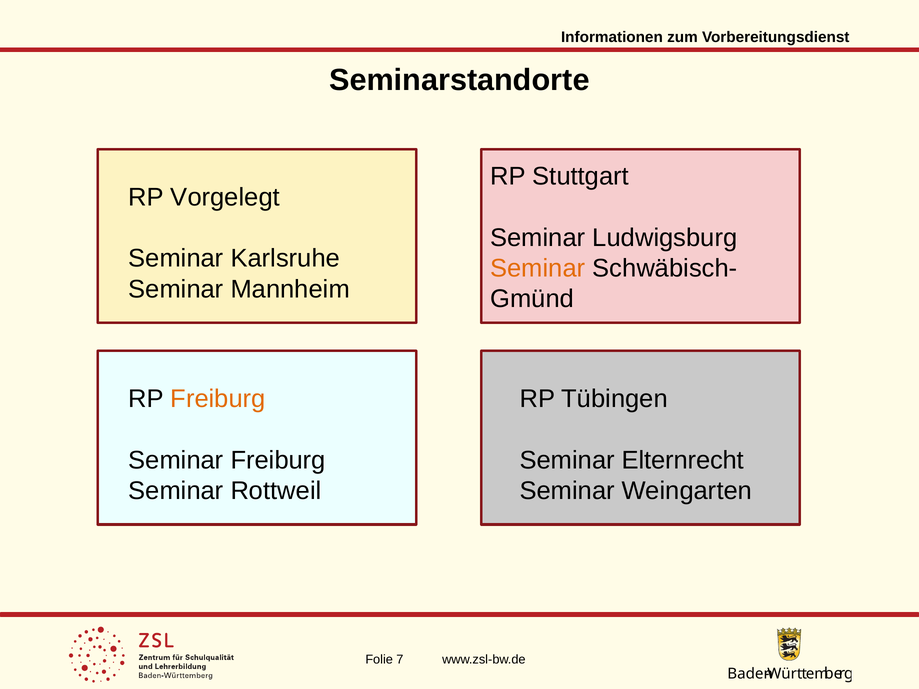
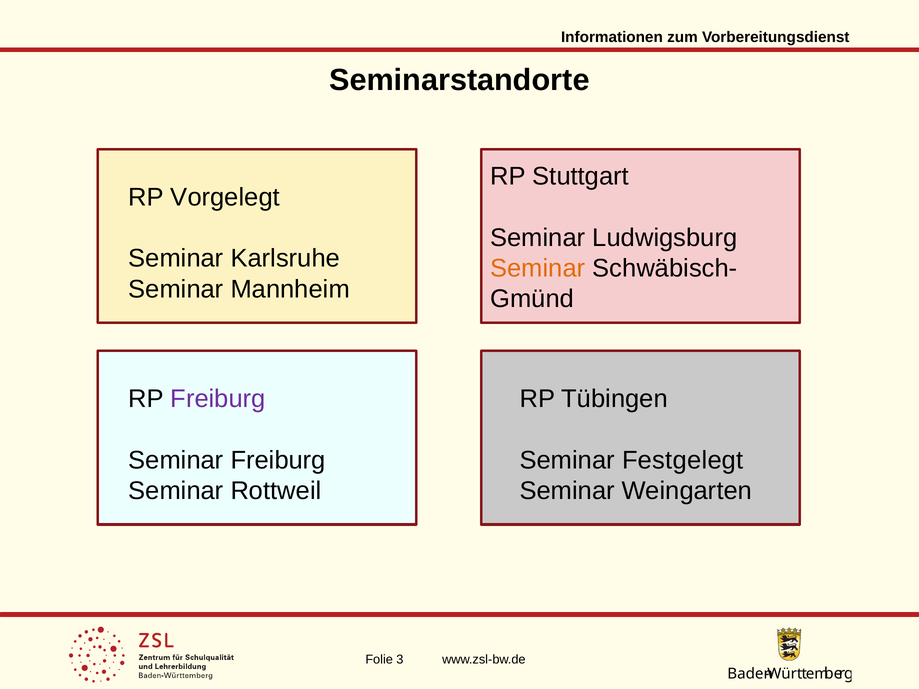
Freiburg colour: orange -> purple (218, 399)
Elternrecht: Elternrecht -> Festgelegt (683, 460)
7: 7 -> 3 (400, 660)
